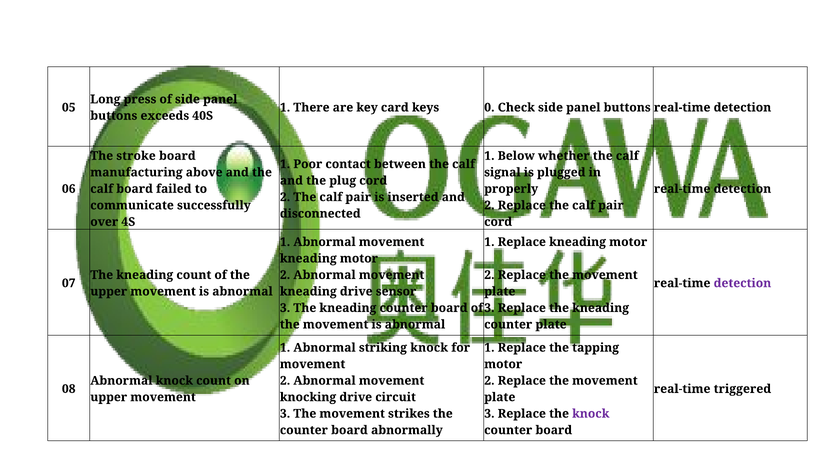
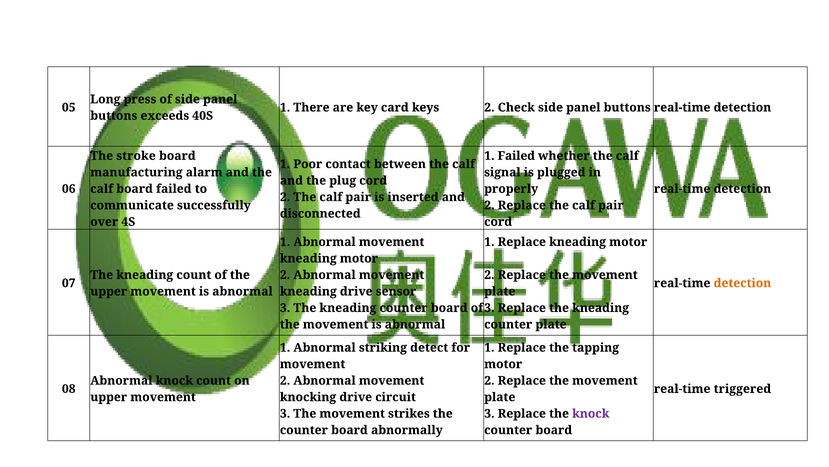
keys 0: 0 -> 2 (489, 107)
1 Below: Below -> Failed (516, 156)
above: above -> alarm (204, 172)
detection colour: purple -> orange (742, 283)
striking knock: knock -> detect (429, 347)
